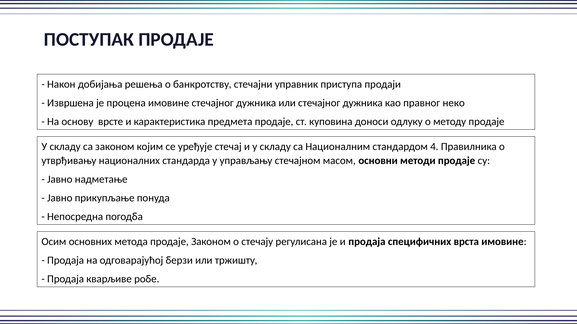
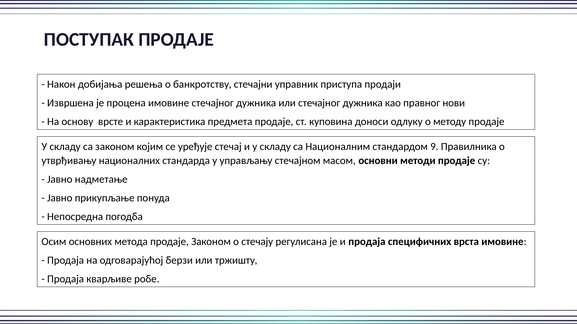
неко: неко -> нови (454, 103)
4: 4 -> 9 (434, 147)
